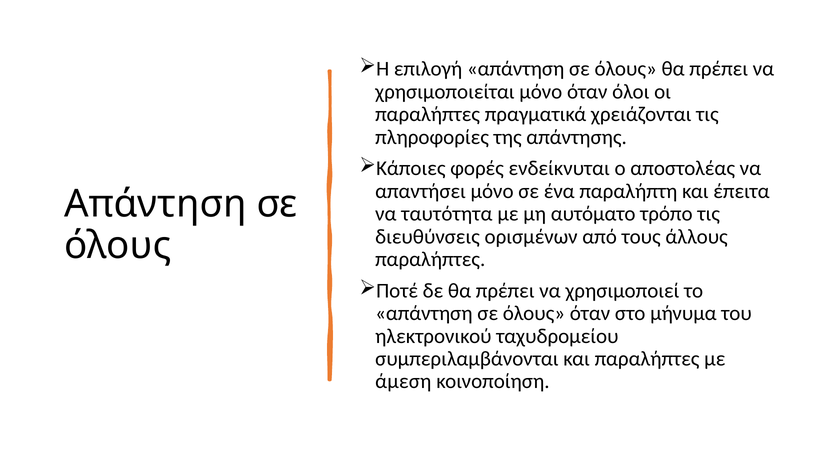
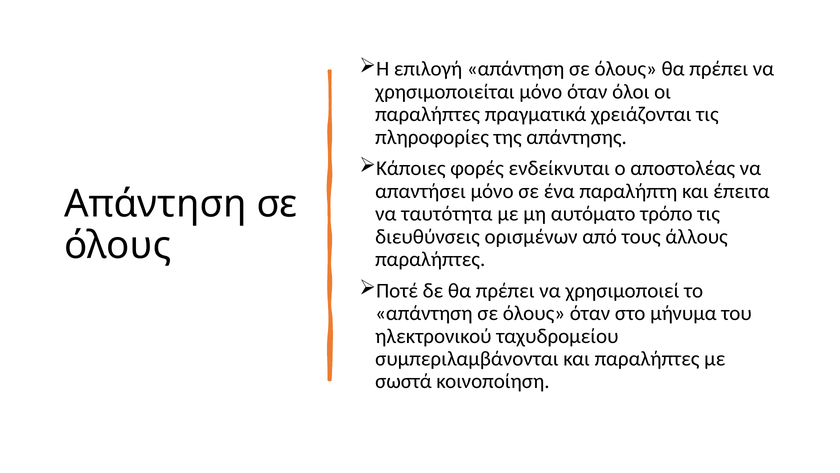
άμεση: άμεση -> σωστά (403, 381)
